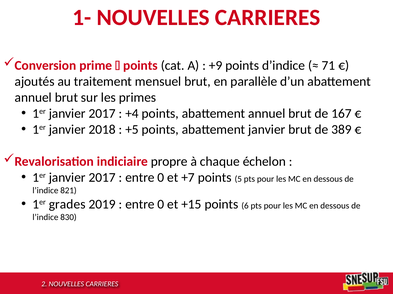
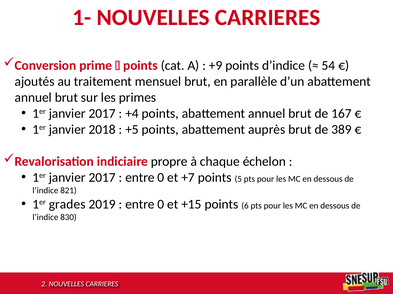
71: 71 -> 54 (328, 66)
abattement janvier: janvier -> auprès (267, 130)
